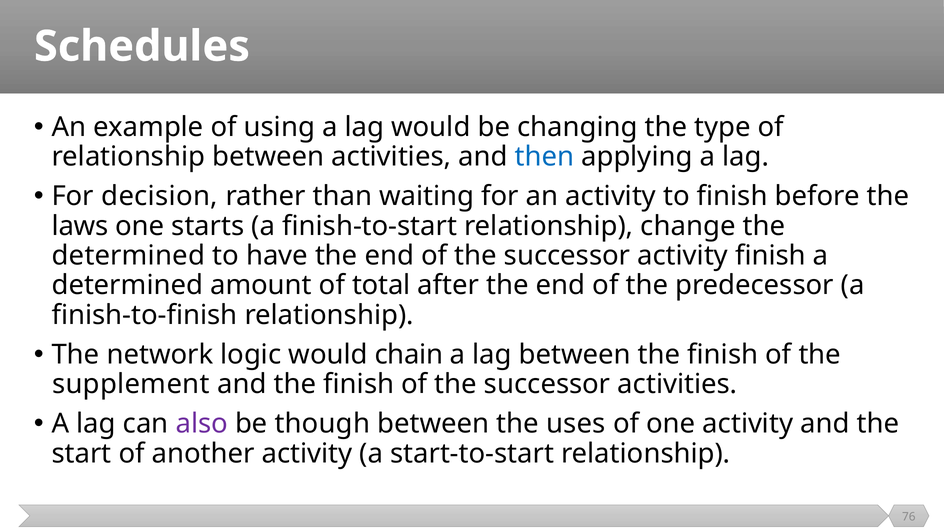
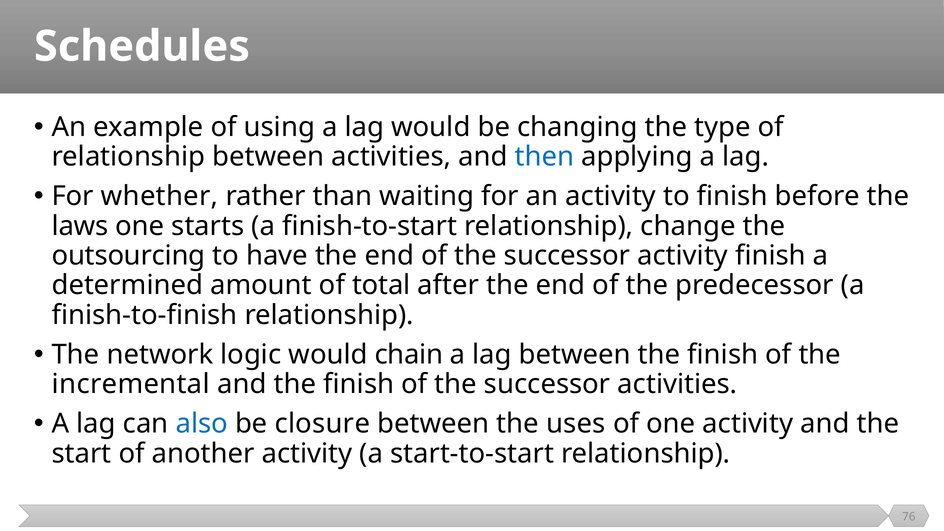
decision: decision -> whether (160, 196)
determined: determined -> outsourcing (129, 256)
supplement: supplement -> incremental (131, 384)
also colour: purple -> blue (202, 424)
though: though -> closure (322, 424)
